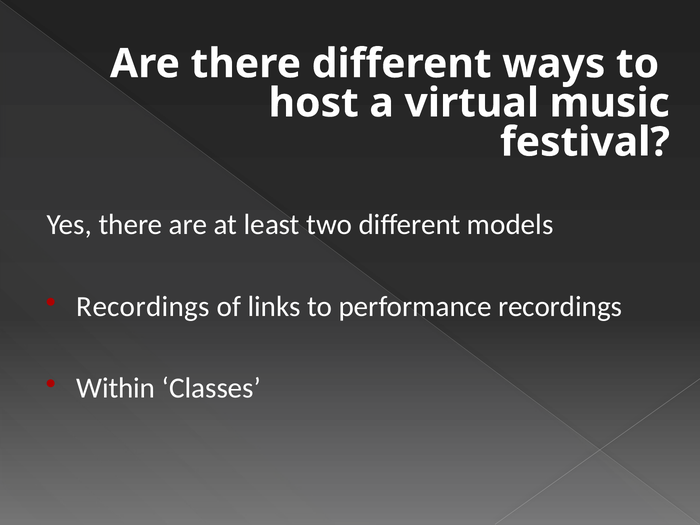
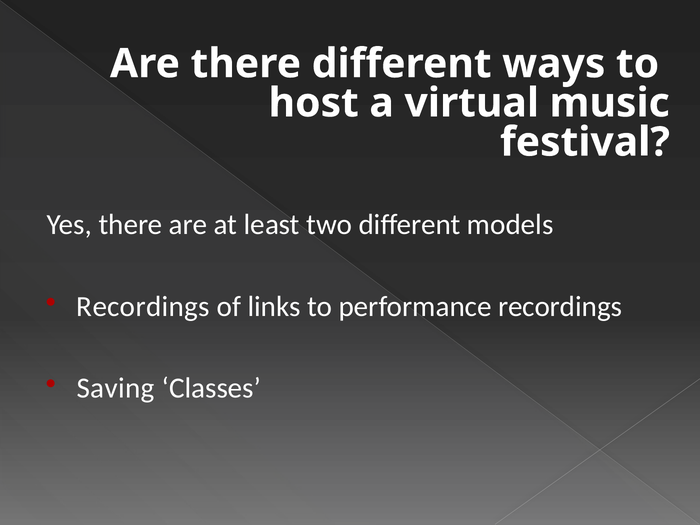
Within: Within -> Saving (116, 388)
